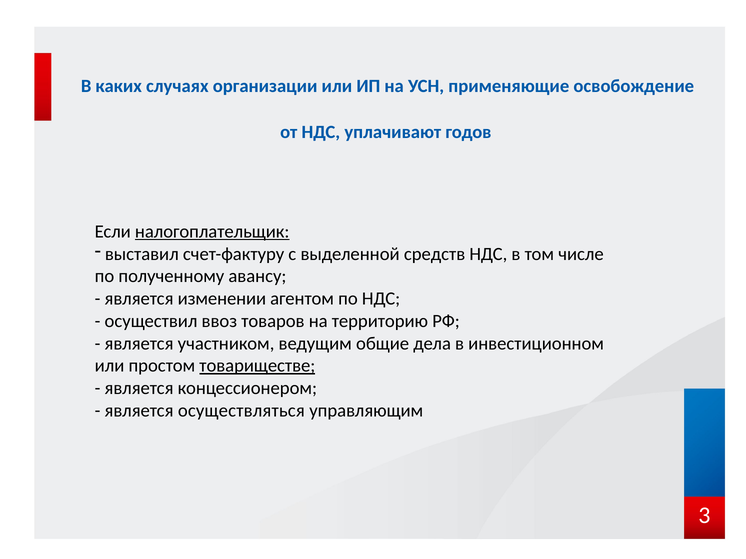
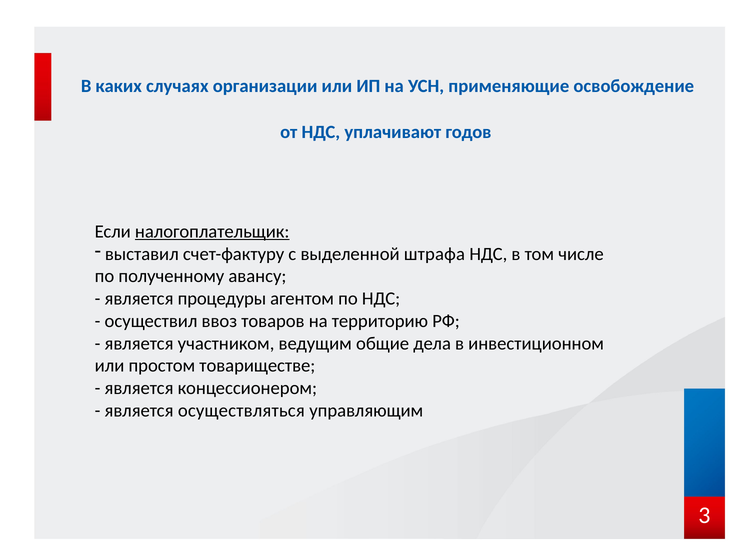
средств: средств -> штрафа (434, 254)
изменении: изменении -> процедуры (222, 299)
товариществе underline: present -> none (257, 366)
